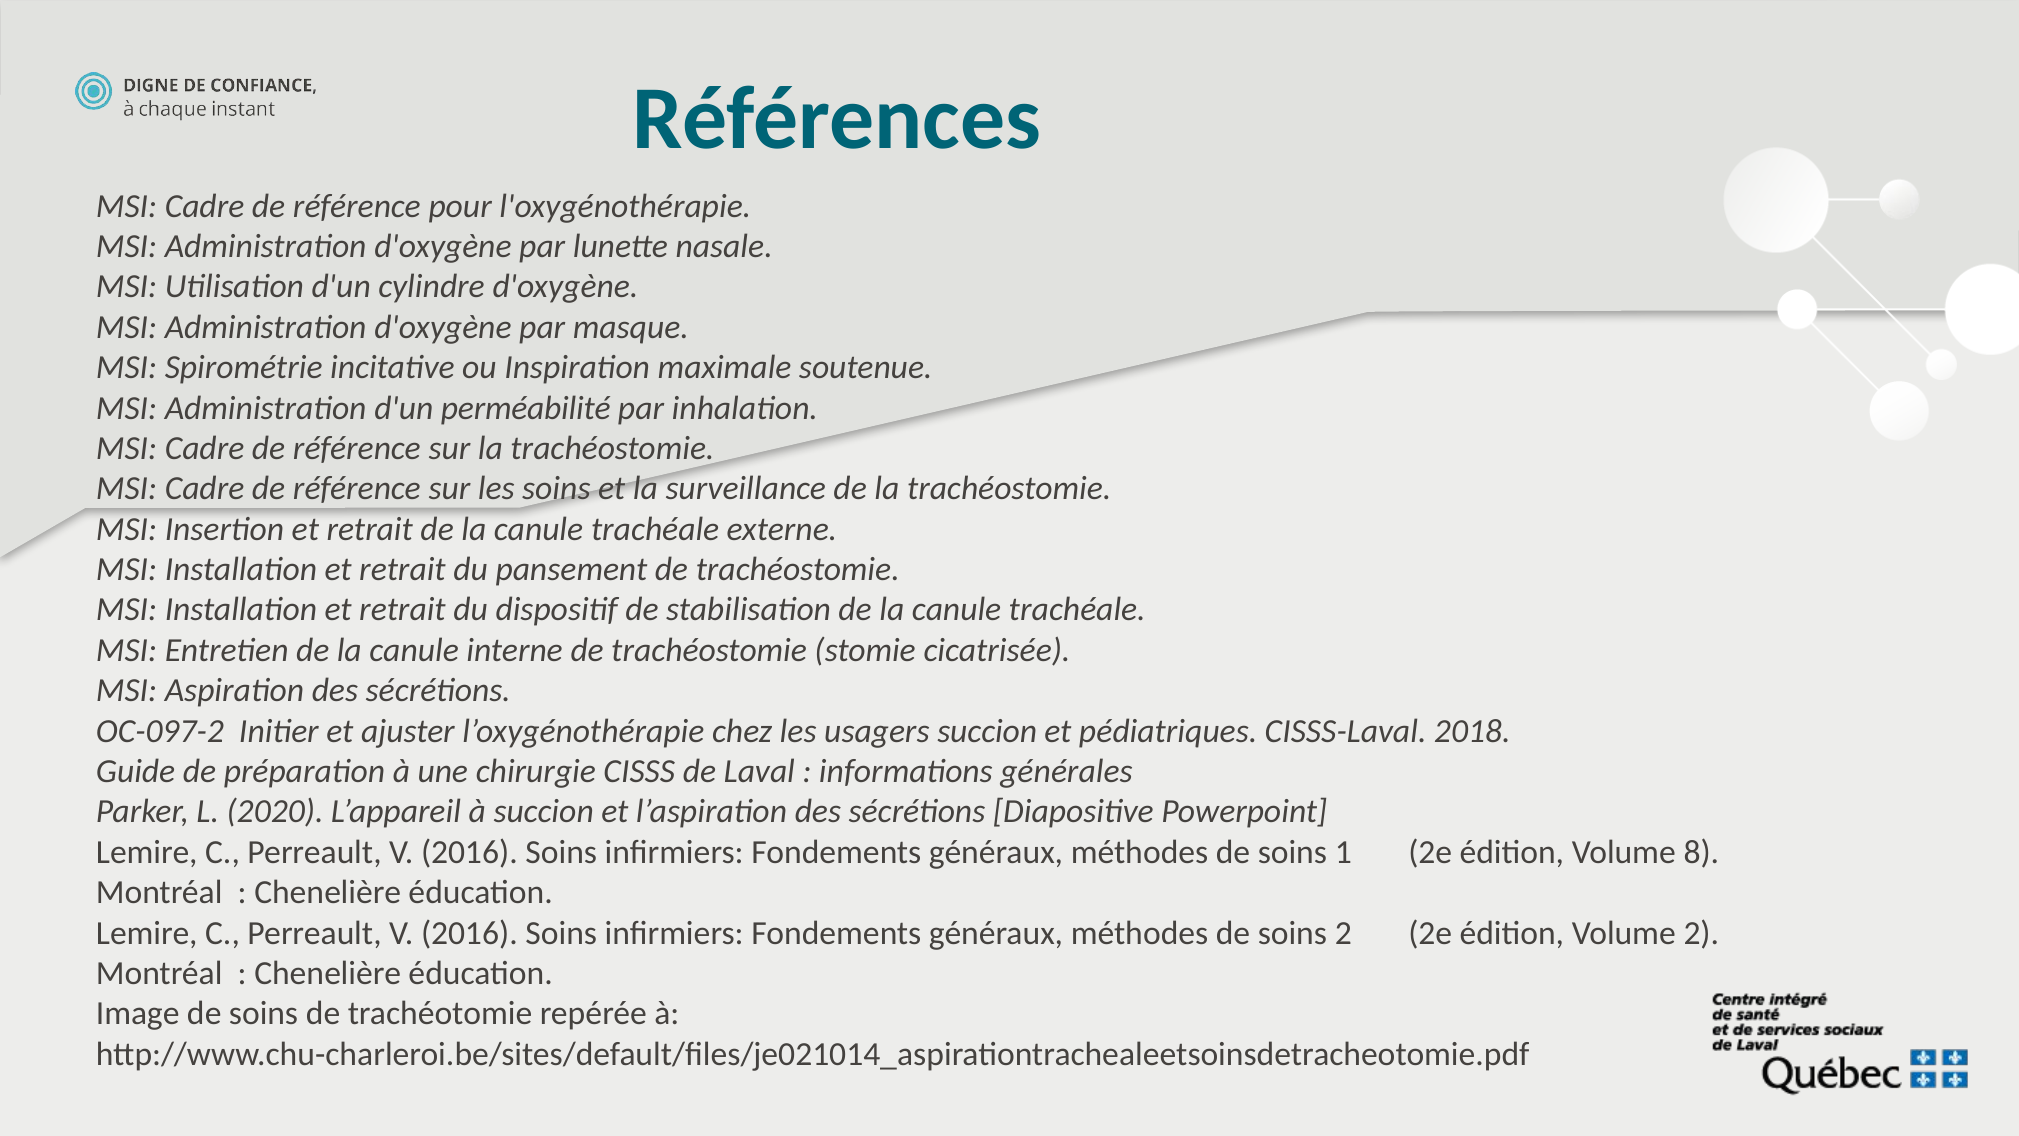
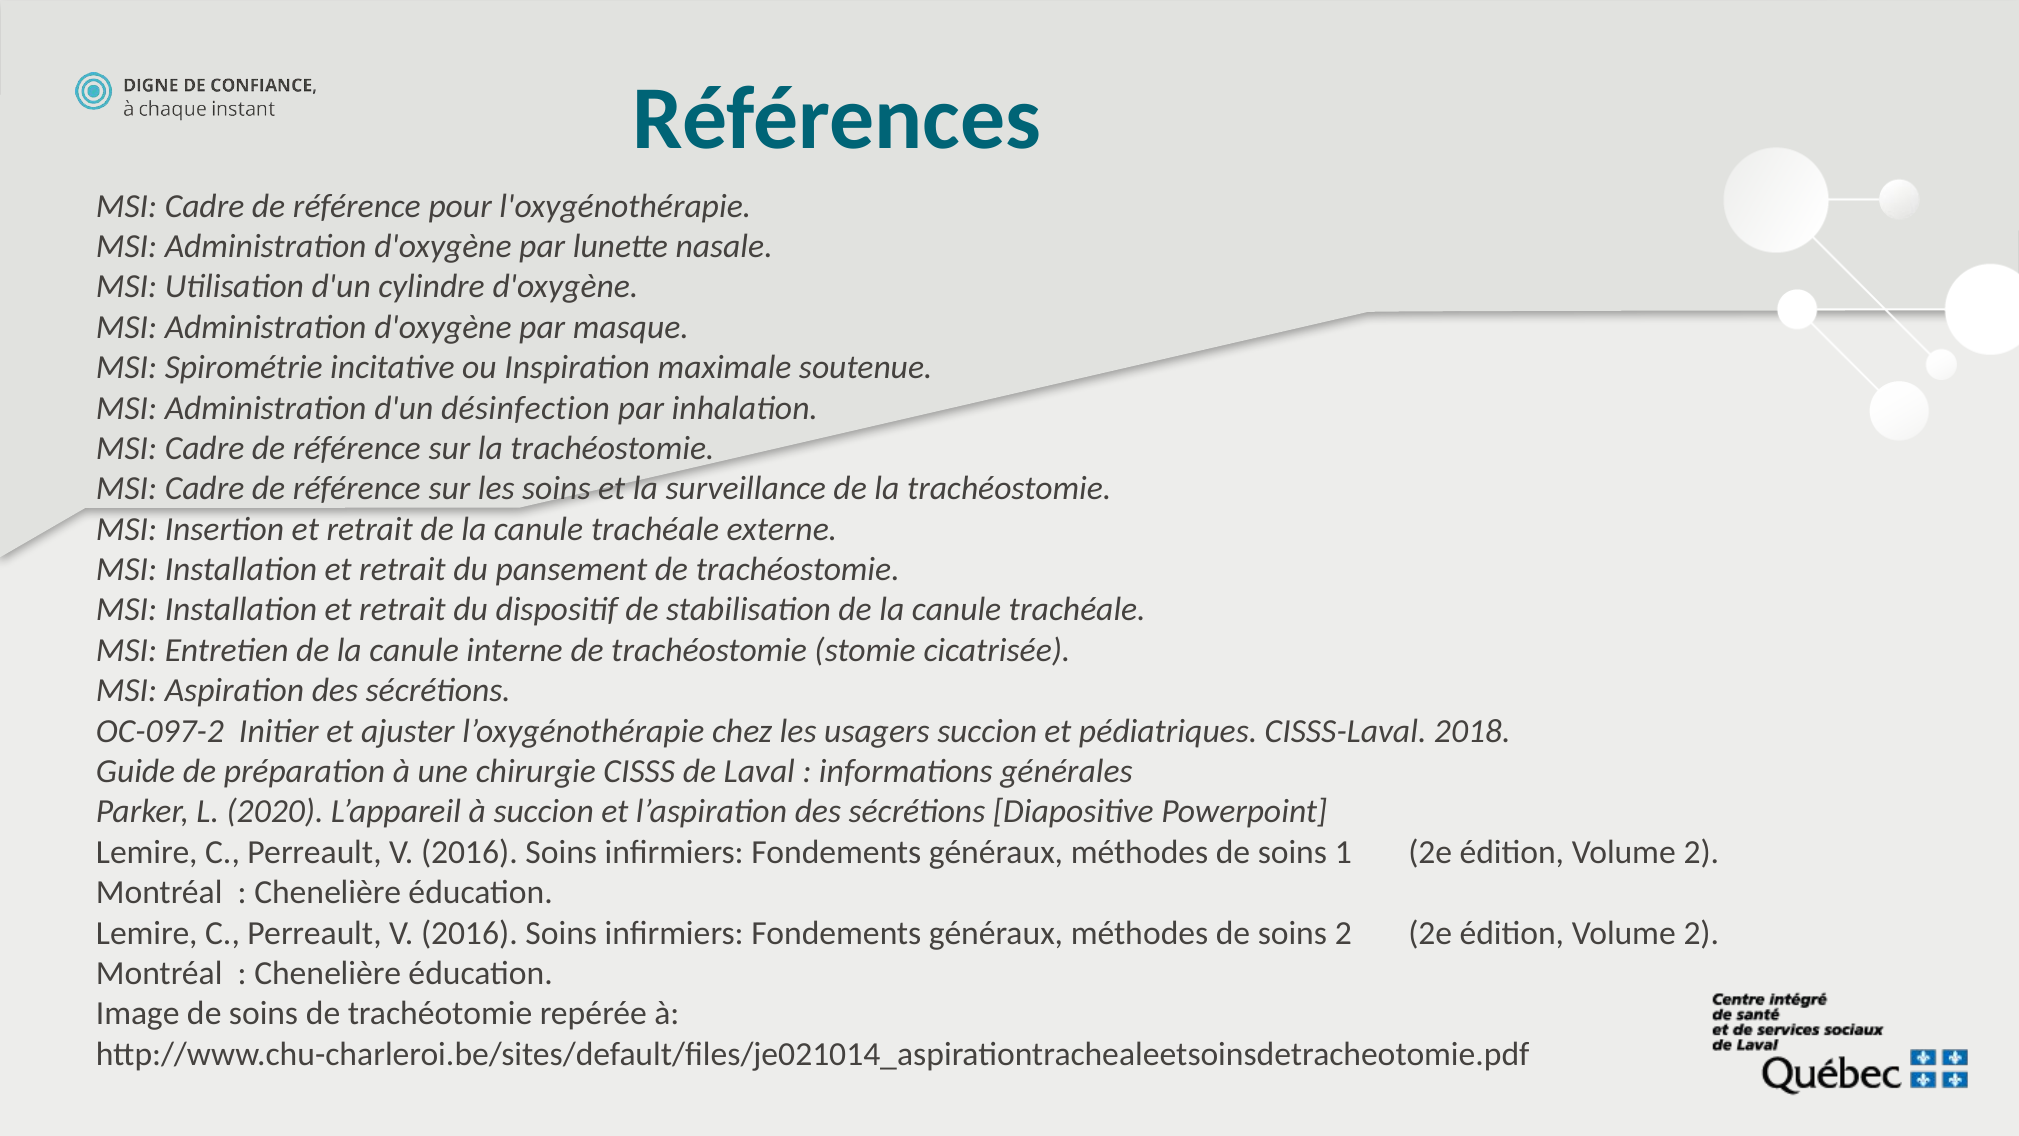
perméabilité: perméabilité -> désinfection (525, 408)
8: 8 -> 2 (1701, 852)
